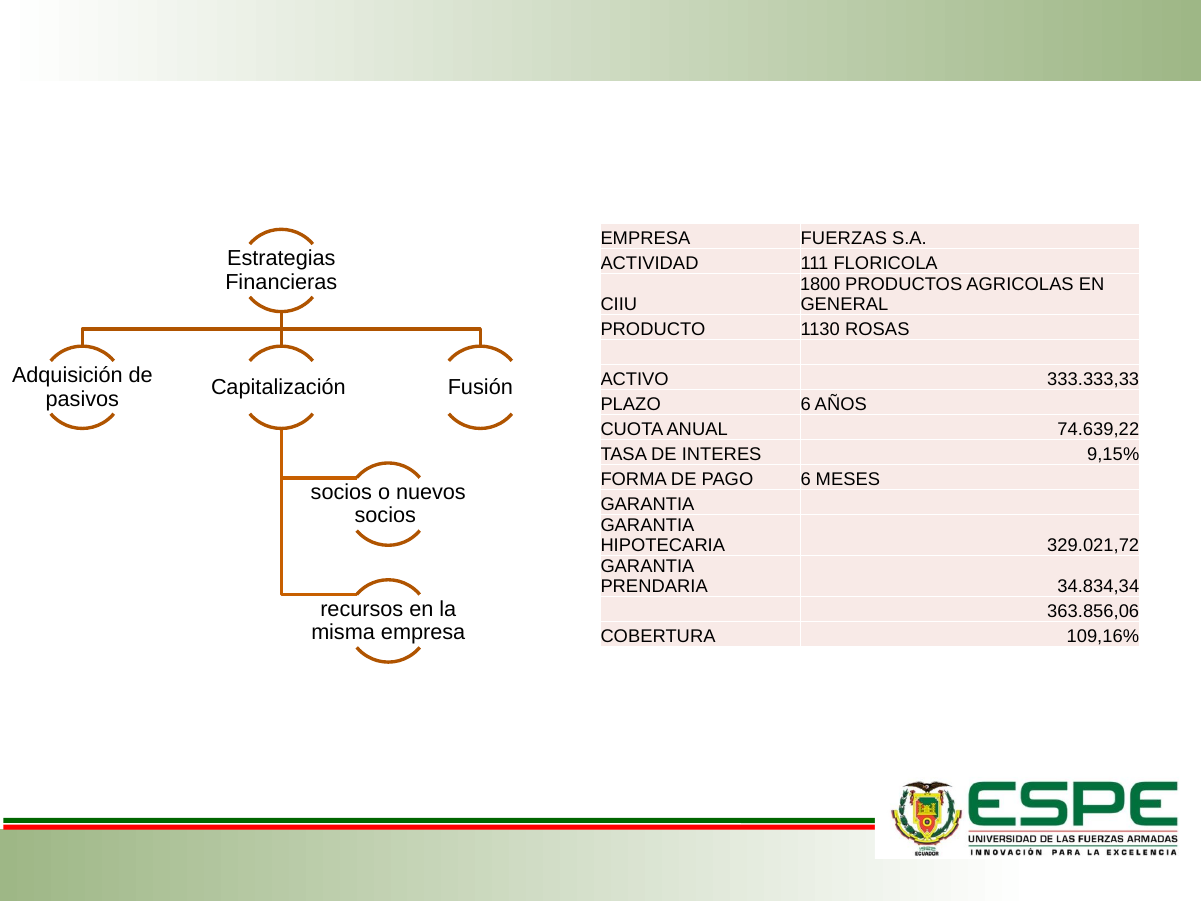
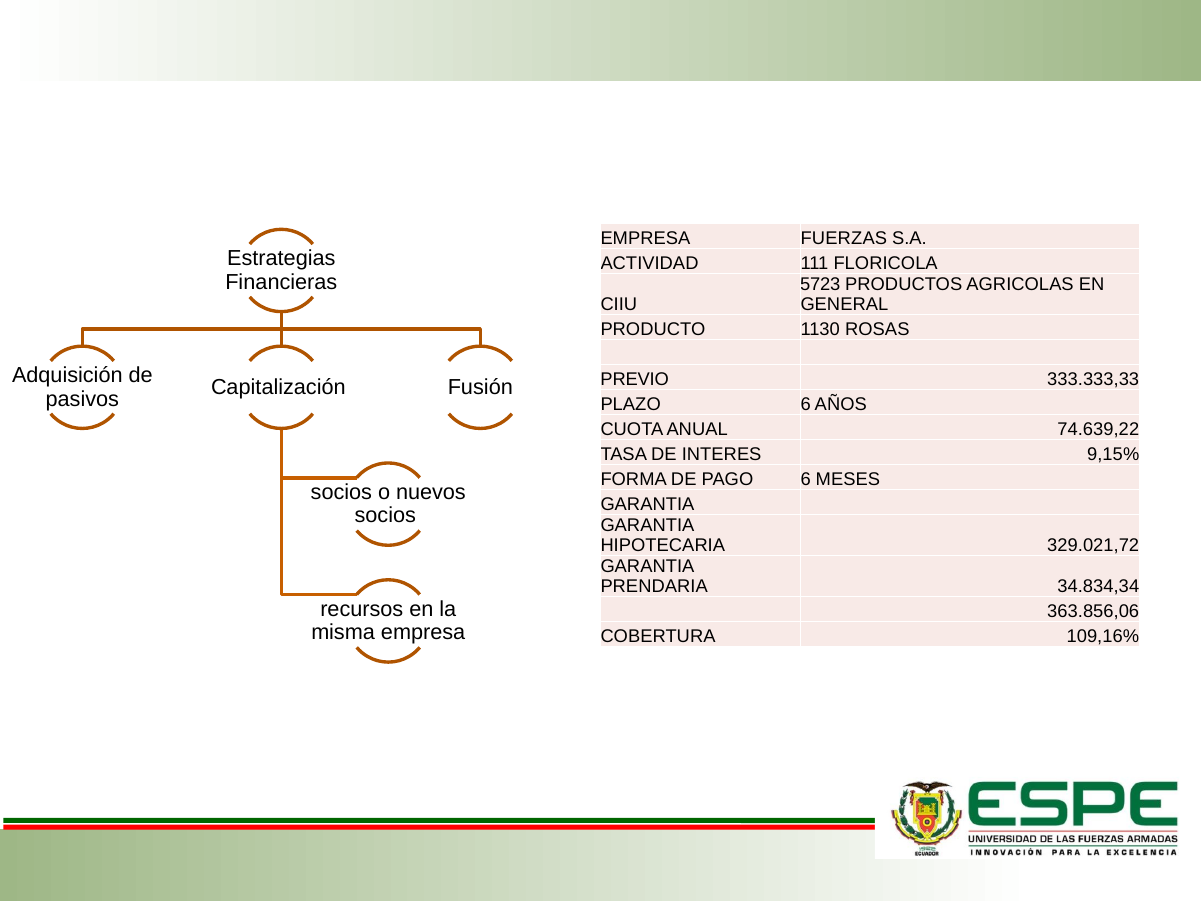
1800: 1800 -> 5723 (820, 284)
ACTIVO: ACTIVO -> PREVIO (635, 379)
